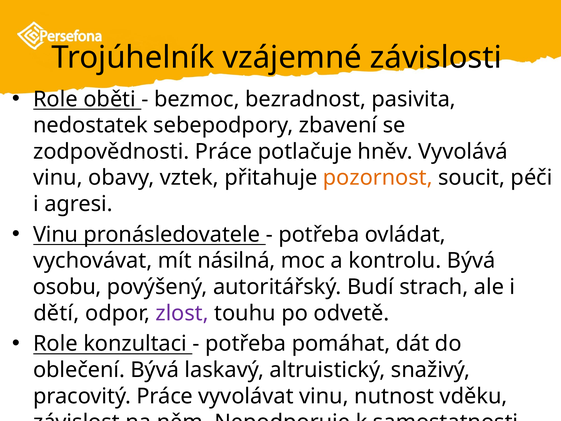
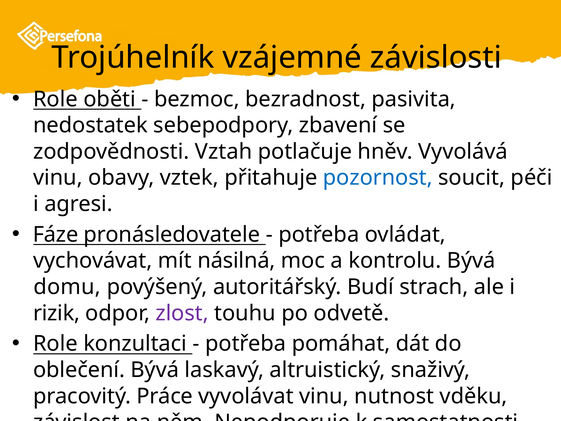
zodpovědnosti Práce: Práce -> Vztah (224, 151)
pozornost colour: orange -> blue (378, 178)
Vinu: Vinu -> Fáze (56, 234)
osobu: osobu -> domu (67, 287)
dětí: dětí -> rizik (57, 313)
